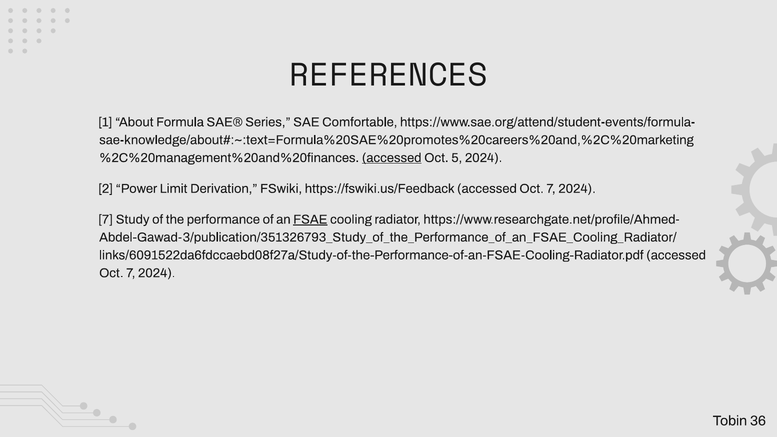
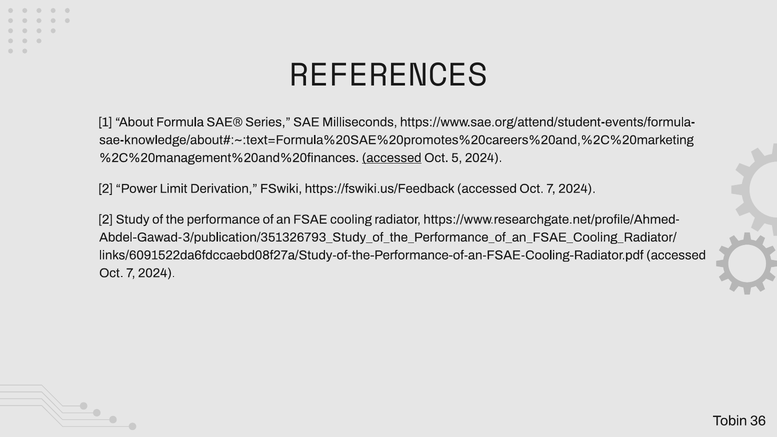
Comfortable: Comfortable -> Milliseconds (360, 122)
7: 7 -> 2 (106, 219)
FSAE underline: present -> none (310, 219)
